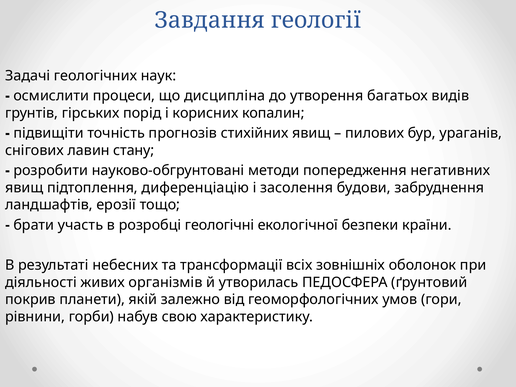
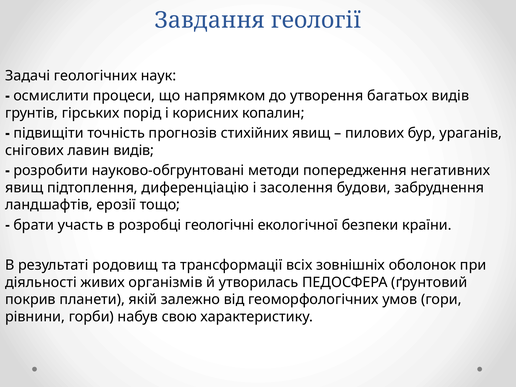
дисципліна: дисципліна -> напрямком (225, 96)
лавин стану: стану -> видів (134, 150)
небесних: небесних -> родовищ (125, 265)
